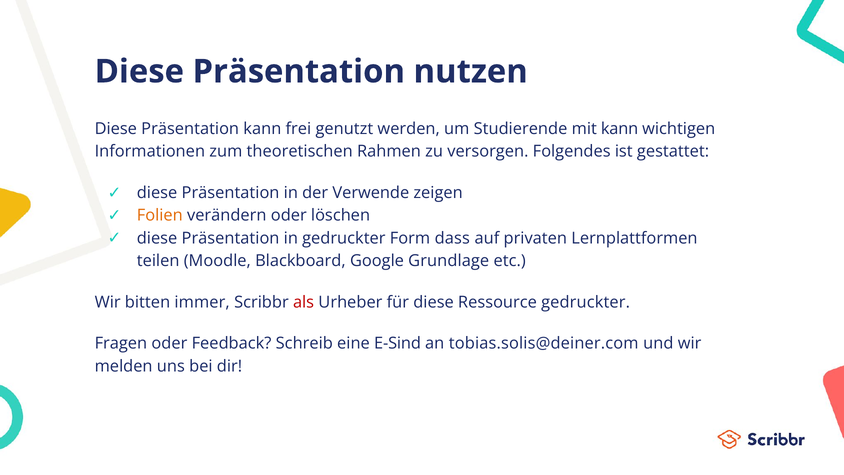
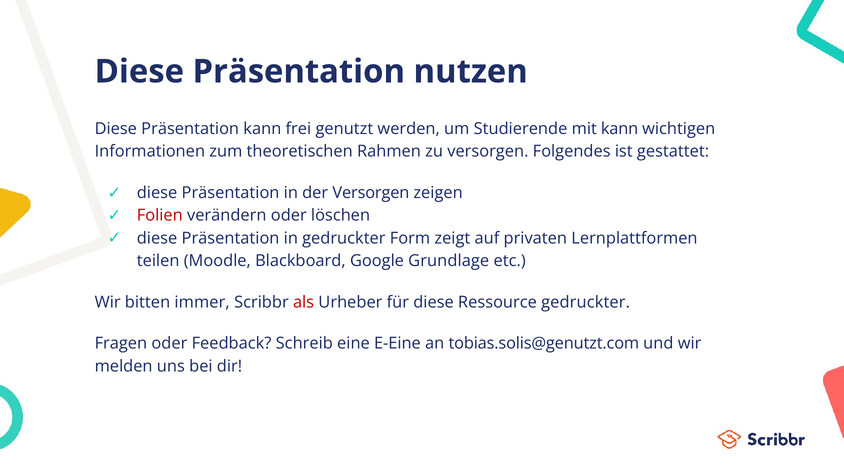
der Verwende: Verwende -> Versorgen (371, 193)
Folien colour: orange -> red (160, 215)
dass: dass -> zeigt (452, 238)
E-Sind: E-Sind -> E-Eine (397, 343)
tobias.solis@deiner.com: tobias.solis@deiner.com -> tobias.solis@genutzt.com (544, 343)
